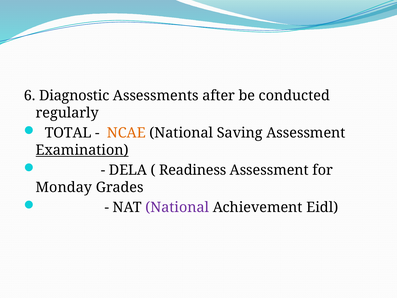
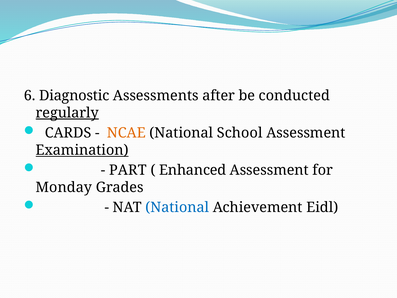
regularly underline: none -> present (67, 113)
TOTAL: TOTAL -> CARDS (68, 133)
Saving: Saving -> School (240, 133)
DELA: DELA -> PART (128, 170)
Readiness: Readiness -> Enhanced (193, 170)
National colour: purple -> blue (177, 207)
